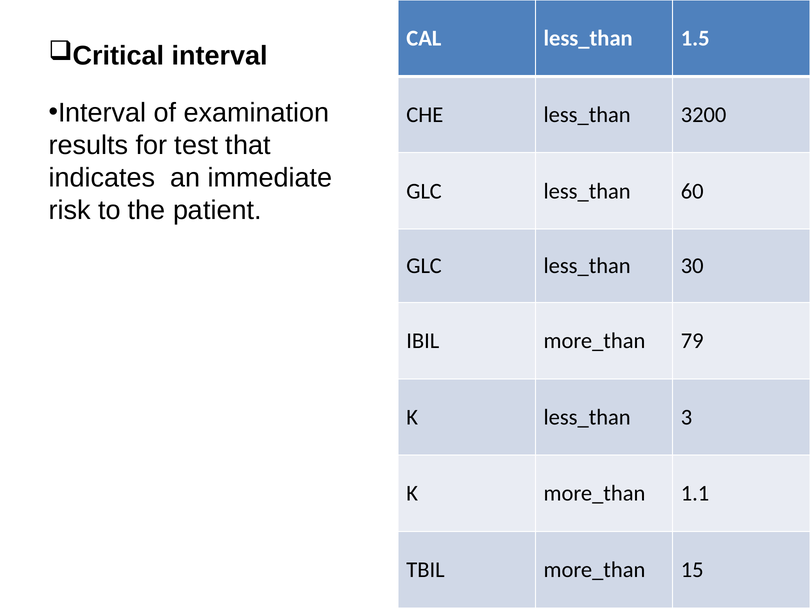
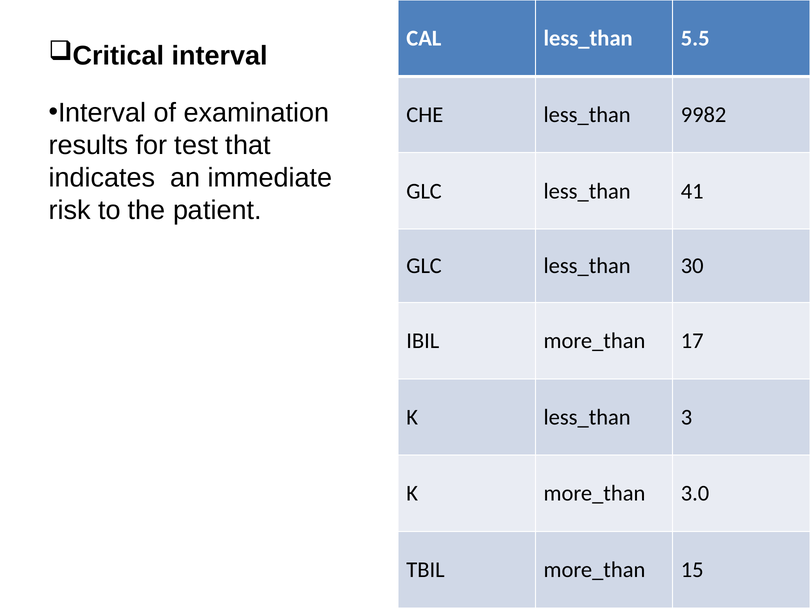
1.5: 1.5 -> 5.5 (695, 38)
3200: 3200 -> 9982 (704, 115)
60: 60 -> 41 (692, 191)
79: 79 -> 17 (692, 341)
1.1: 1.1 -> 3.0 (695, 493)
